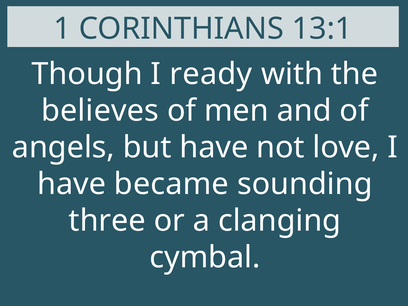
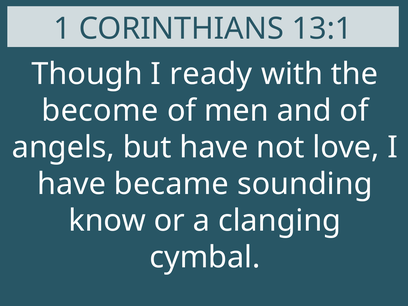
believes: believes -> become (100, 111)
three: three -> know (107, 221)
